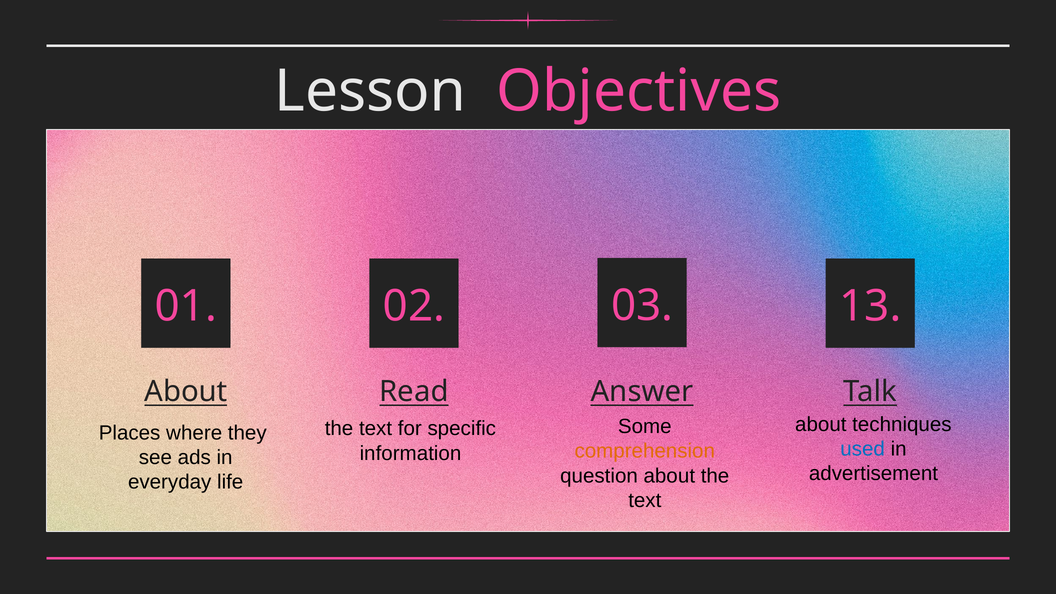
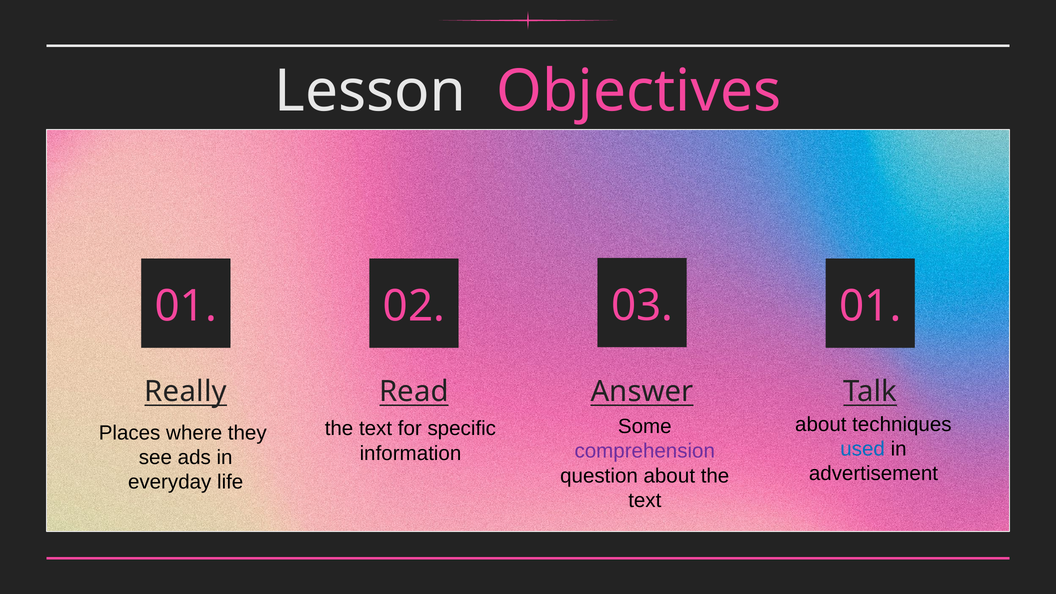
03 13: 13 -> 01 (870, 306)
About: About -> Really (186, 392)
comprehension colour: orange -> purple (645, 451)
